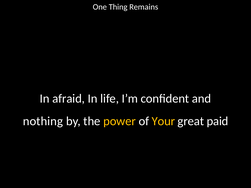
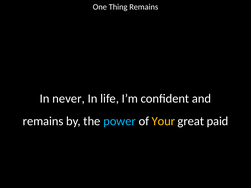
afraid: afraid -> never (69, 99)
nothing: nothing -> remains (43, 121)
power colour: yellow -> light blue (120, 121)
